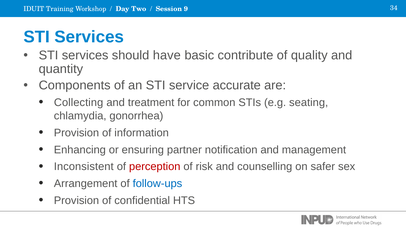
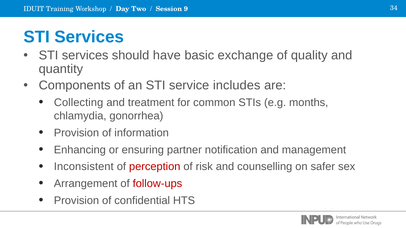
contribute: contribute -> exchange (245, 56)
accurate: accurate -> includes (237, 85)
seating: seating -> months (309, 103)
follow-ups colour: blue -> red (157, 184)
